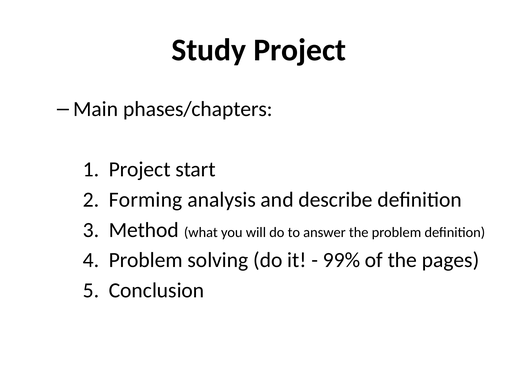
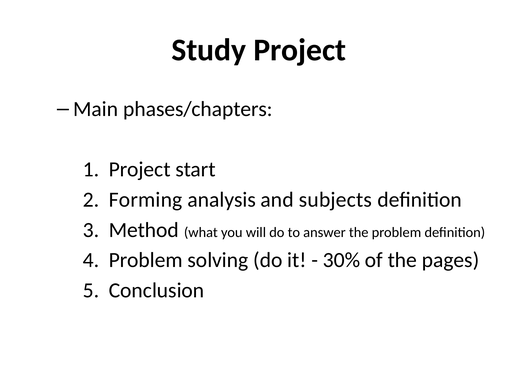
describe: describe -> subjects (335, 200)
99%: 99% -> 30% (341, 260)
